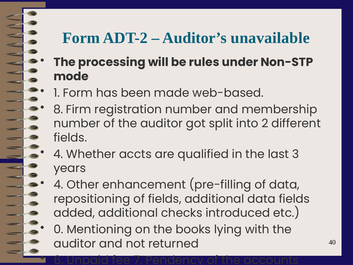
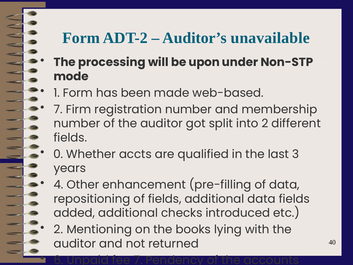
rules: rules -> upon (204, 62)
8: 8 -> 7 (58, 109)
4: 4 -> 0 (58, 154)
0: 0 -> 2 (58, 229)
